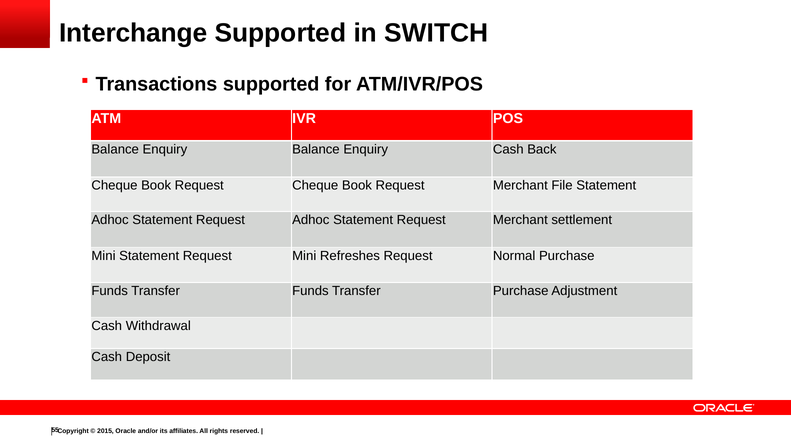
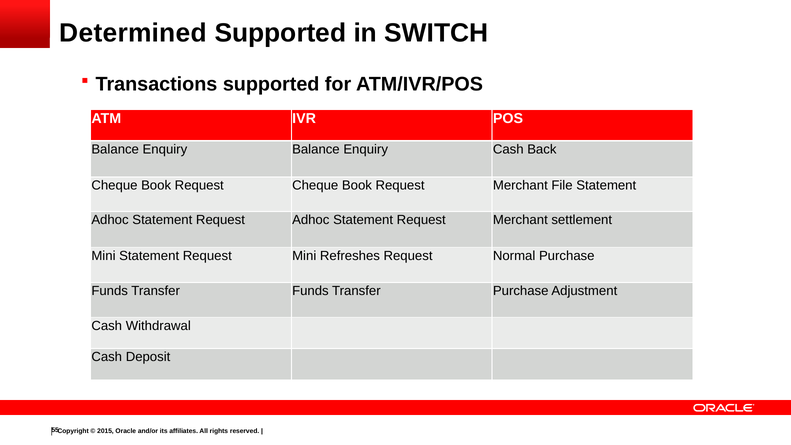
Interchange: Interchange -> Determined (133, 33)
